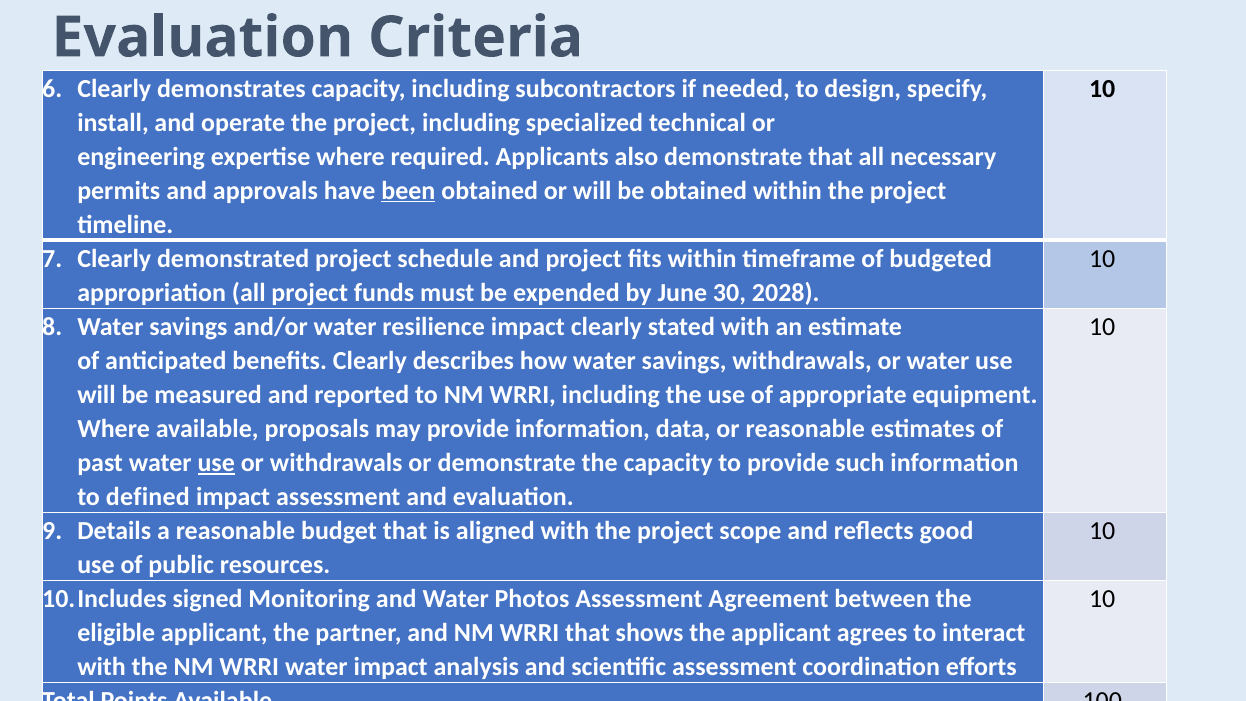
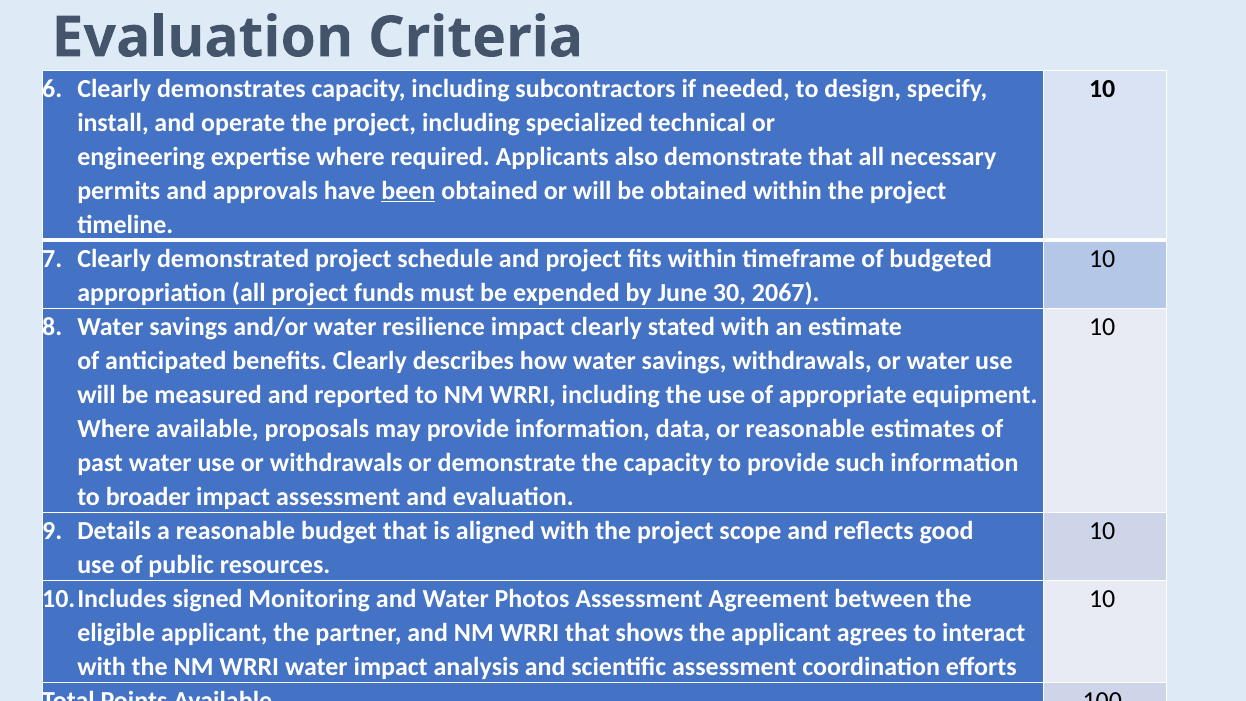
2028: 2028 -> 2067 (786, 292)
use underline: present -> none (216, 462)
defined: defined -> broader (148, 496)
